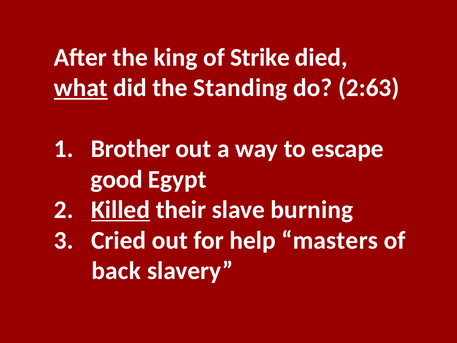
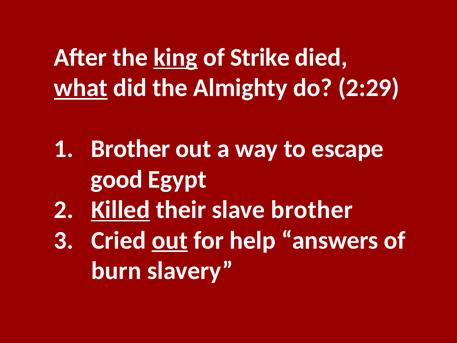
king underline: none -> present (175, 57)
Standing: Standing -> Almighty (240, 88)
2:63: 2:63 -> 2:29 (369, 88)
slave burning: burning -> brother (312, 210)
out underline: none -> present (170, 240)
masters: masters -> answers (330, 240)
back: back -> burn (116, 271)
